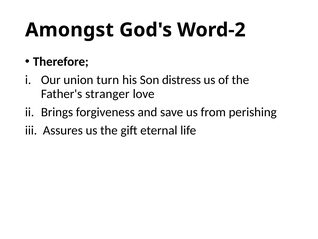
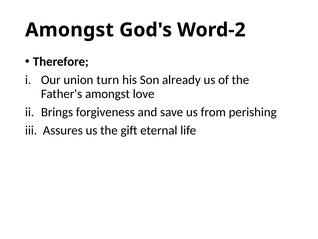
distress: distress -> already (181, 80)
Father's stranger: stranger -> amongst (107, 94)
